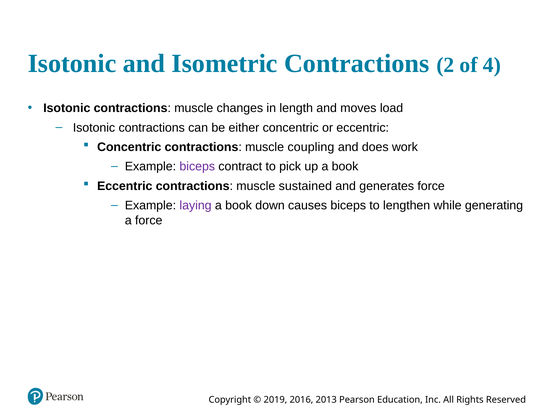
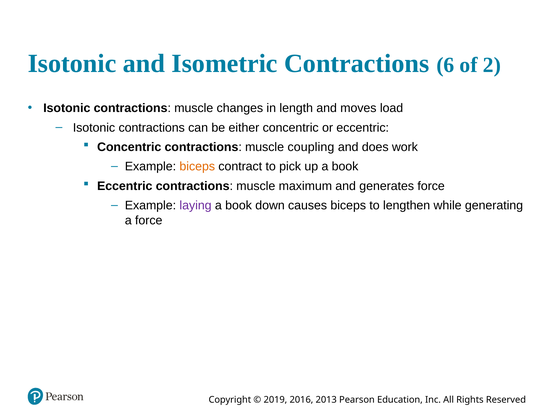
2: 2 -> 6 (445, 65)
4: 4 -> 2 (492, 65)
biceps colour: purple -> orange (197, 166)
sustained: sustained -> maximum (305, 186)
